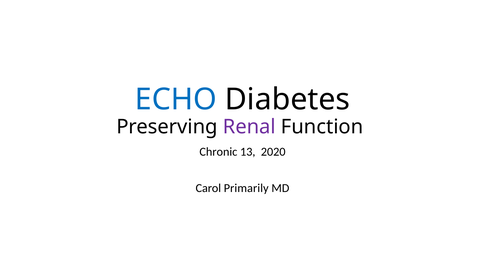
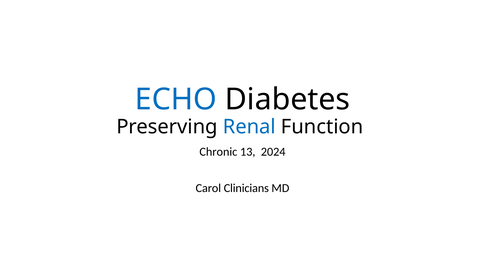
Renal colour: purple -> blue (249, 127)
2020: 2020 -> 2024 (273, 152)
Primarily: Primarily -> Clinicians (246, 188)
